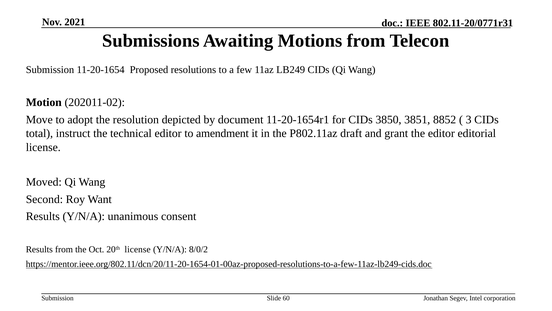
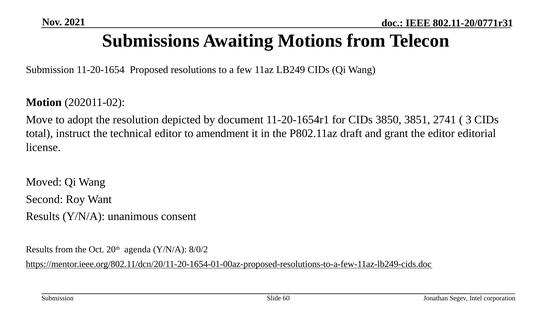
8852: 8852 -> 2741 (445, 120)
20th license: license -> agenda (138, 249)
